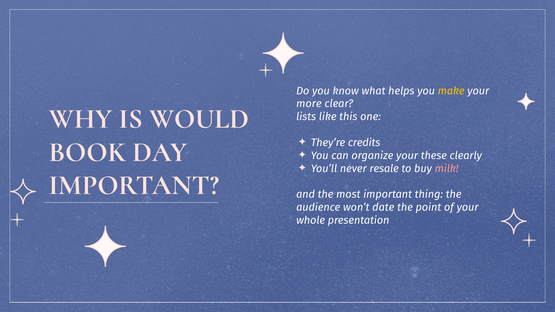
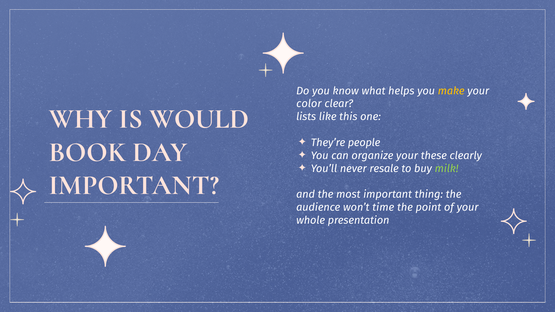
more: more -> color (309, 104)
credits: credits -> people (364, 143)
milk colour: pink -> light green (447, 169)
date: date -> time (383, 207)
